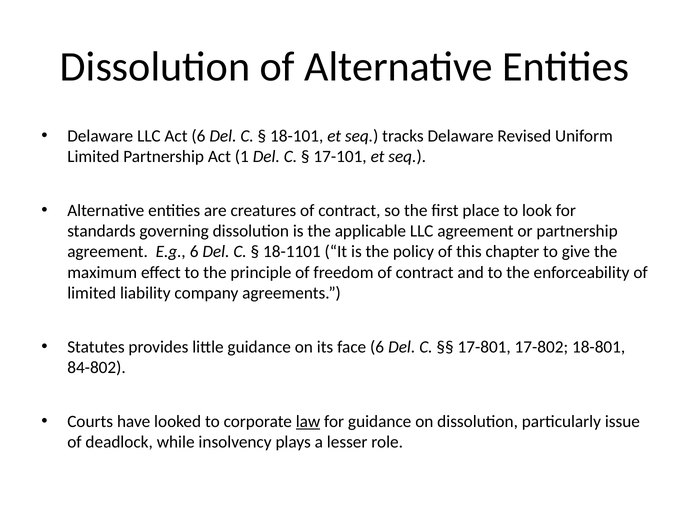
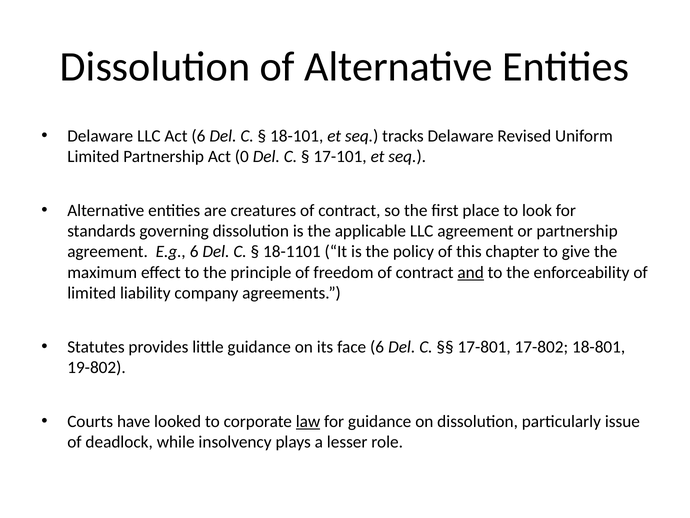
1: 1 -> 0 (242, 156)
and underline: none -> present (471, 272)
84-802: 84-802 -> 19-802 (97, 367)
